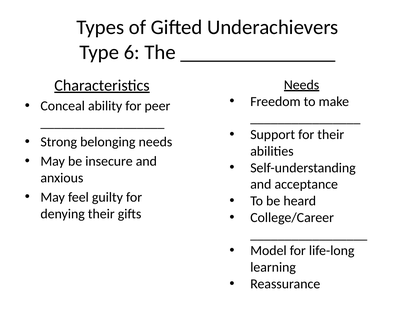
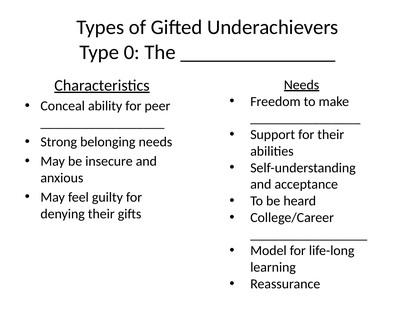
6: 6 -> 0 (132, 52)
